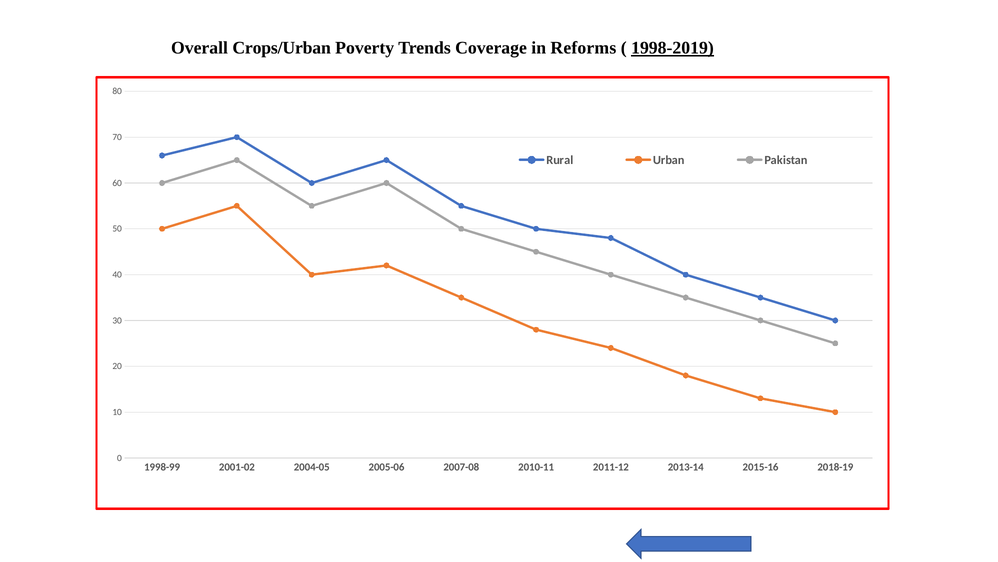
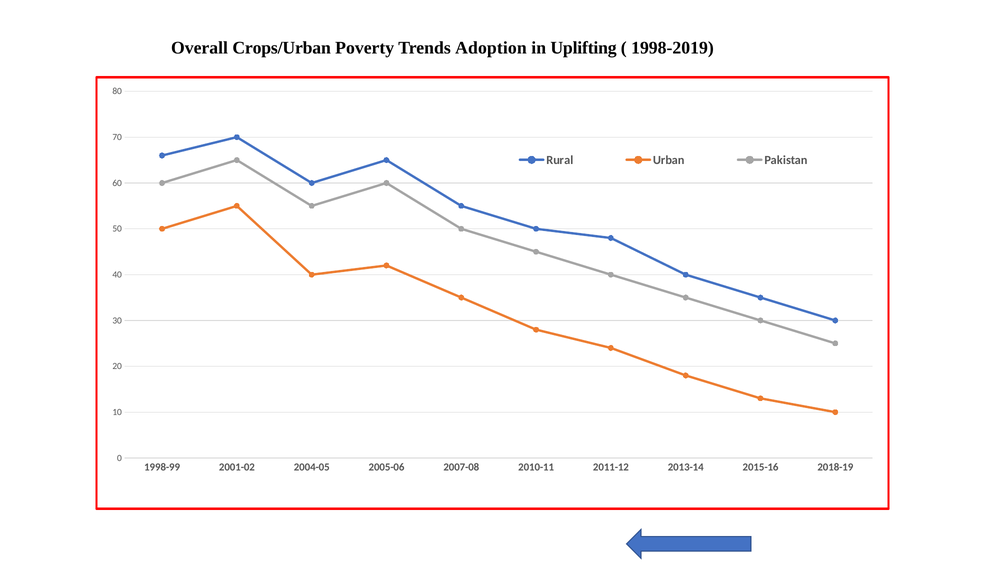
Coverage: Coverage -> Adoption (491, 48)
Reforms: Reforms -> Uplifting (584, 48)
1998-2019 underline: present -> none (672, 48)
